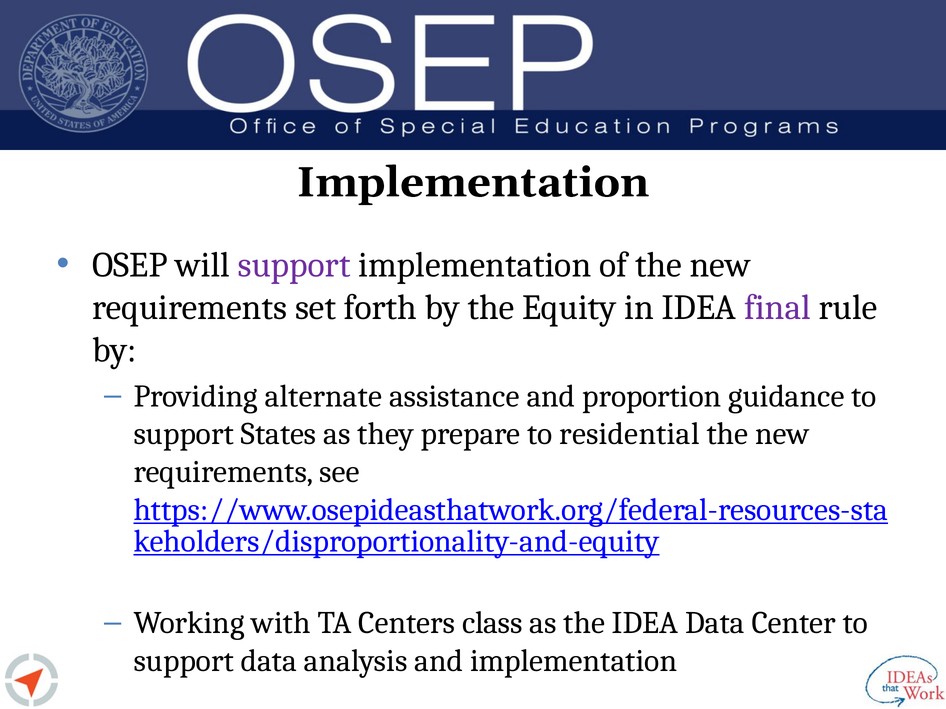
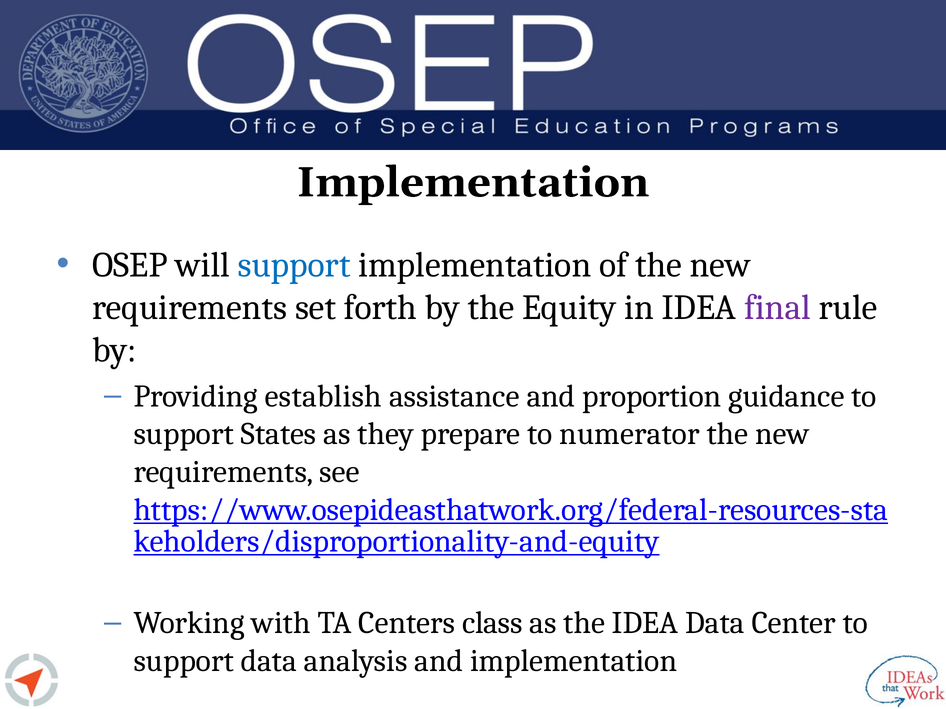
support colour: purple -> blue (294, 265)
alternate: alternate -> establish (323, 396)
residential: residential -> numerator (630, 434)
